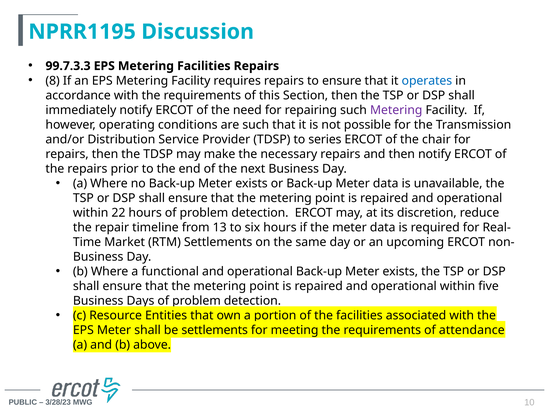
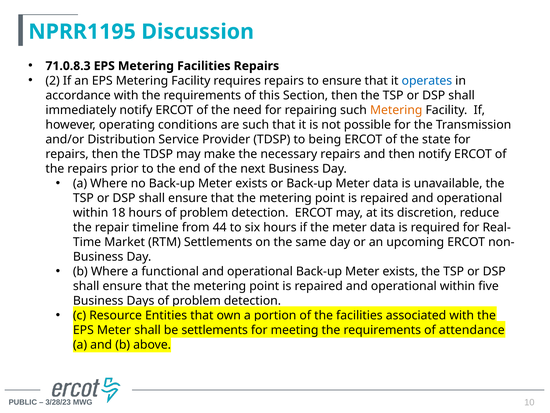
99.7.3.3: 99.7.3.3 -> 71.0.8.3 (68, 66)
8: 8 -> 2 (53, 81)
Metering colour: purple -> orange (396, 110)
series: series -> being (325, 139)
chair: chair -> state (436, 139)
22: 22 -> 18 (118, 212)
13: 13 -> 44 (220, 227)
